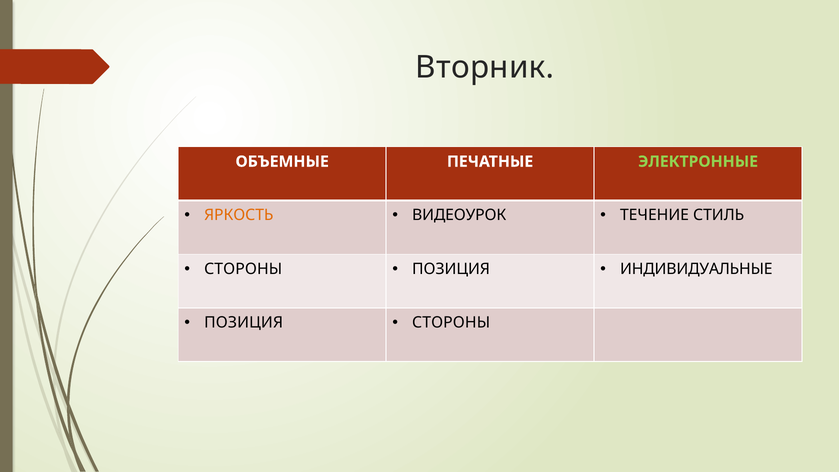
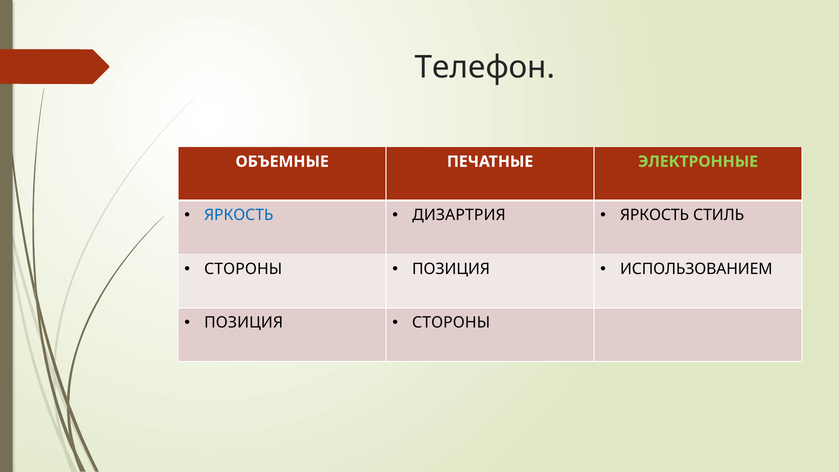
Вторник: Вторник -> Телефон (485, 67)
ЯРКОСТЬ colour: orange -> blue (239, 215)
ВИДЕОУРОК: ВИДЕОУРОК -> ДИЗАРТРИЯ (459, 215)
ТЕЧЕНИЕ: ТЕЧЕНИЕ -> ЯРКОСТЬ (655, 215)
ИНДИВИДУАЛЬНЫЕ: ИНДИВИДУАЛЬНЫЕ -> ИСПОЛЬЗОВАНИЕМ (696, 269)
